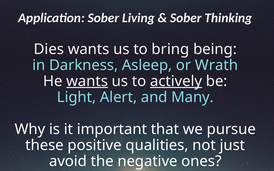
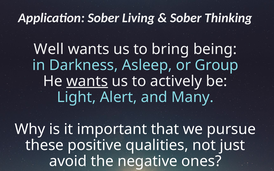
Dies: Dies -> Well (49, 49)
Wrath: Wrath -> Group (217, 65)
actively underline: present -> none (176, 81)
